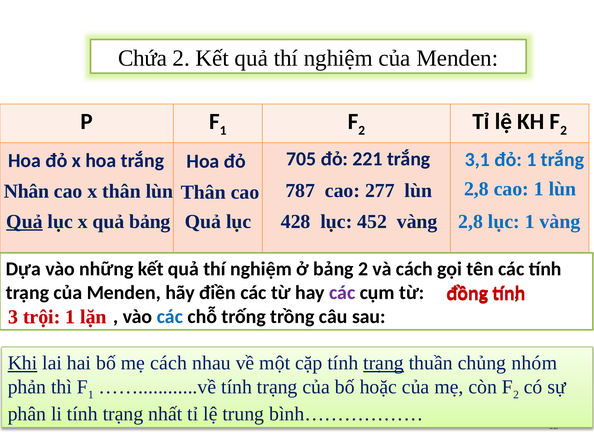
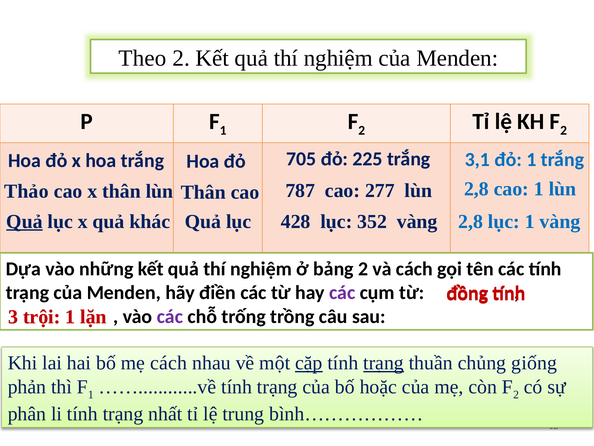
Chứa: Chứa -> Theo (142, 58)
221: 221 -> 225 (368, 159)
Nhân: Nhân -> Thảo (26, 191)
quả bảng: bảng -> khác (150, 221)
452: 452 -> 352 (372, 221)
các colour: blue -> purple (170, 316)
Khi underline: present -> none (23, 363)
cặp underline: none -> present (309, 363)
nhóm: nhóm -> giống (534, 363)
